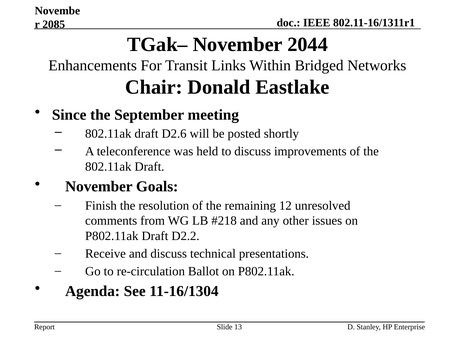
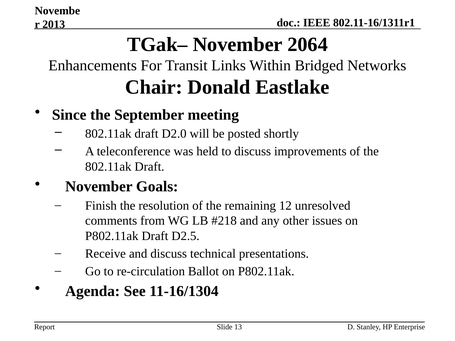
2085: 2085 -> 2013 (54, 24)
2044: 2044 -> 2064 (308, 45)
D2.6: D2.6 -> D2.0 (174, 134)
D2.2: D2.2 -> D2.5 (186, 236)
